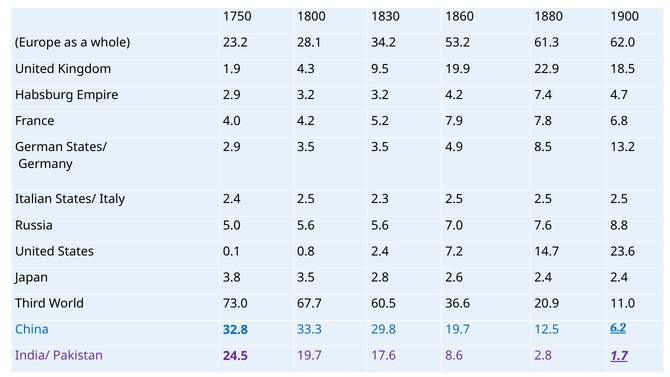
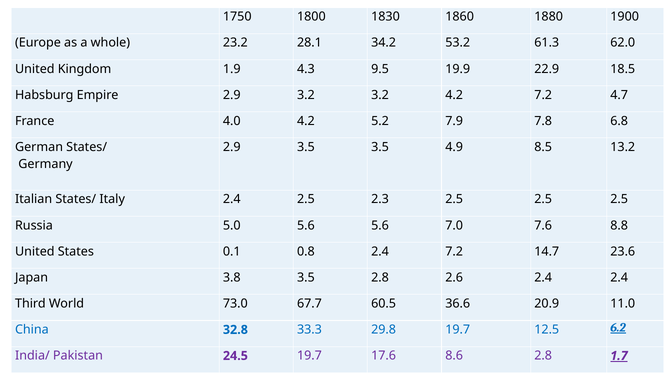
4.2 7.4: 7.4 -> 7.2 (543, 95)
